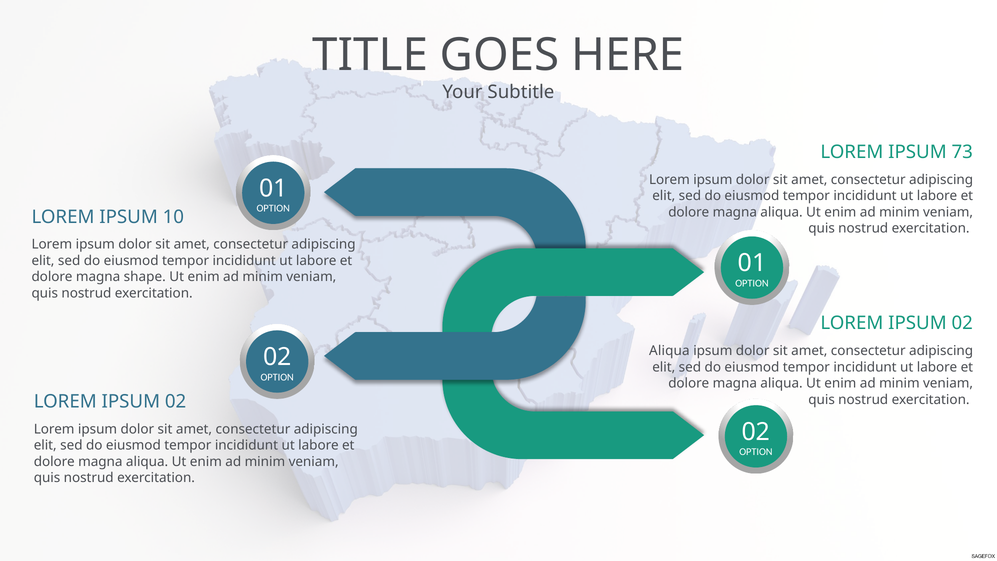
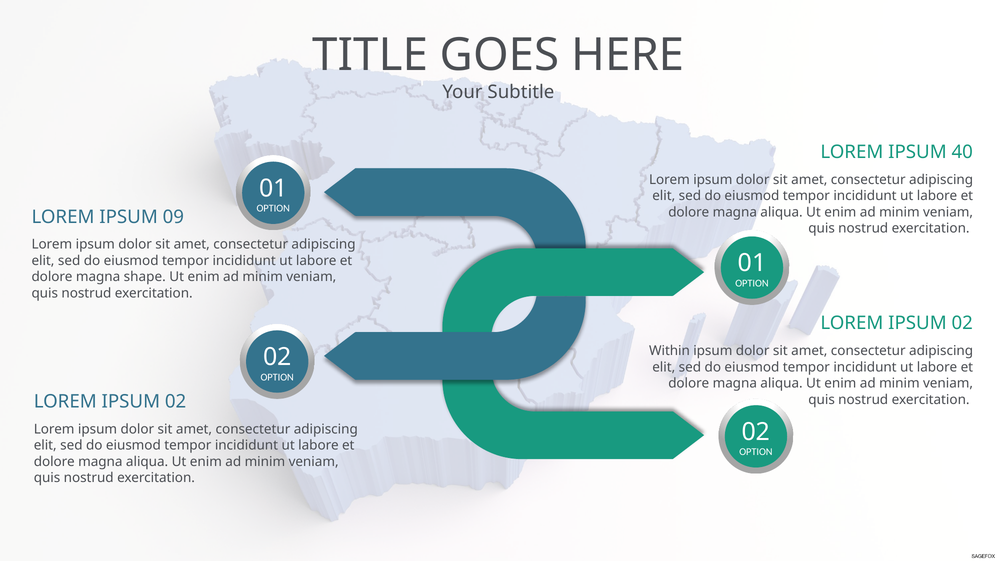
73: 73 -> 40 (962, 152)
10: 10 -> 09 (173, 217)
Aliqua: Aliqua -> Within (669, 351)
